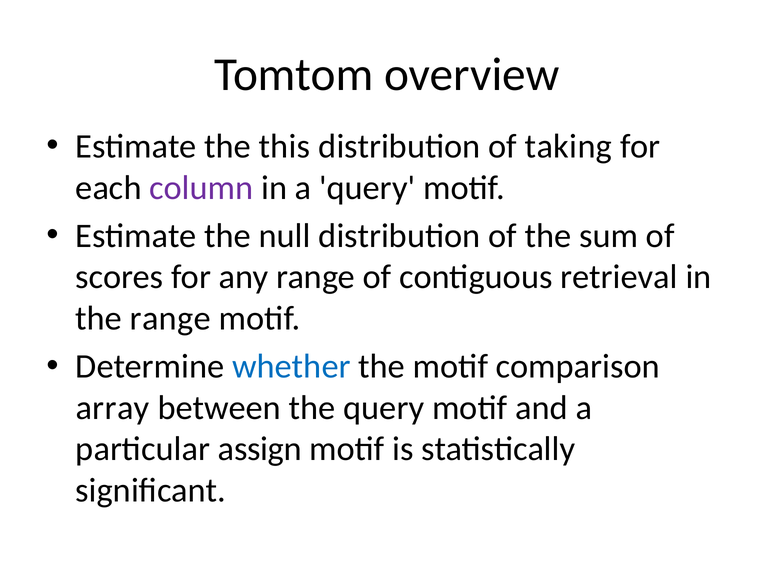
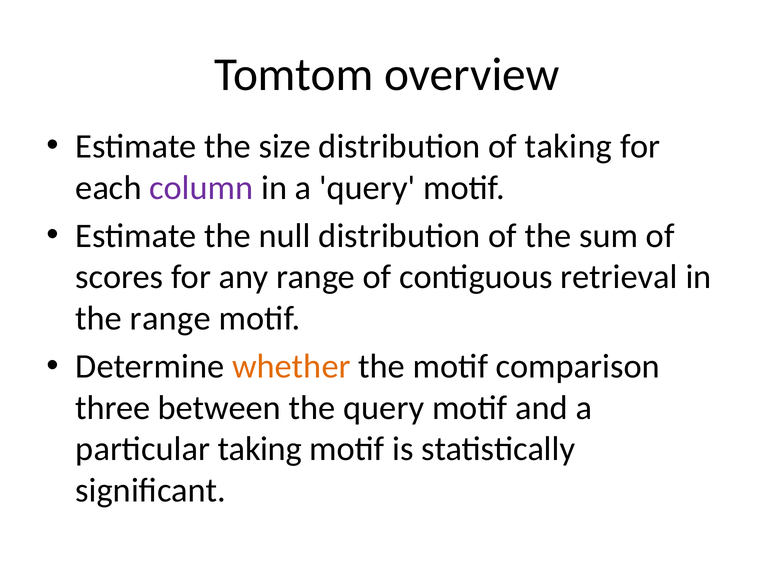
this: this -> size (285, 147)
whether colour: blue -> orange (291, 367)
array: array -> three (113, 408)
particular assign: assign -> taking (260, 450)
